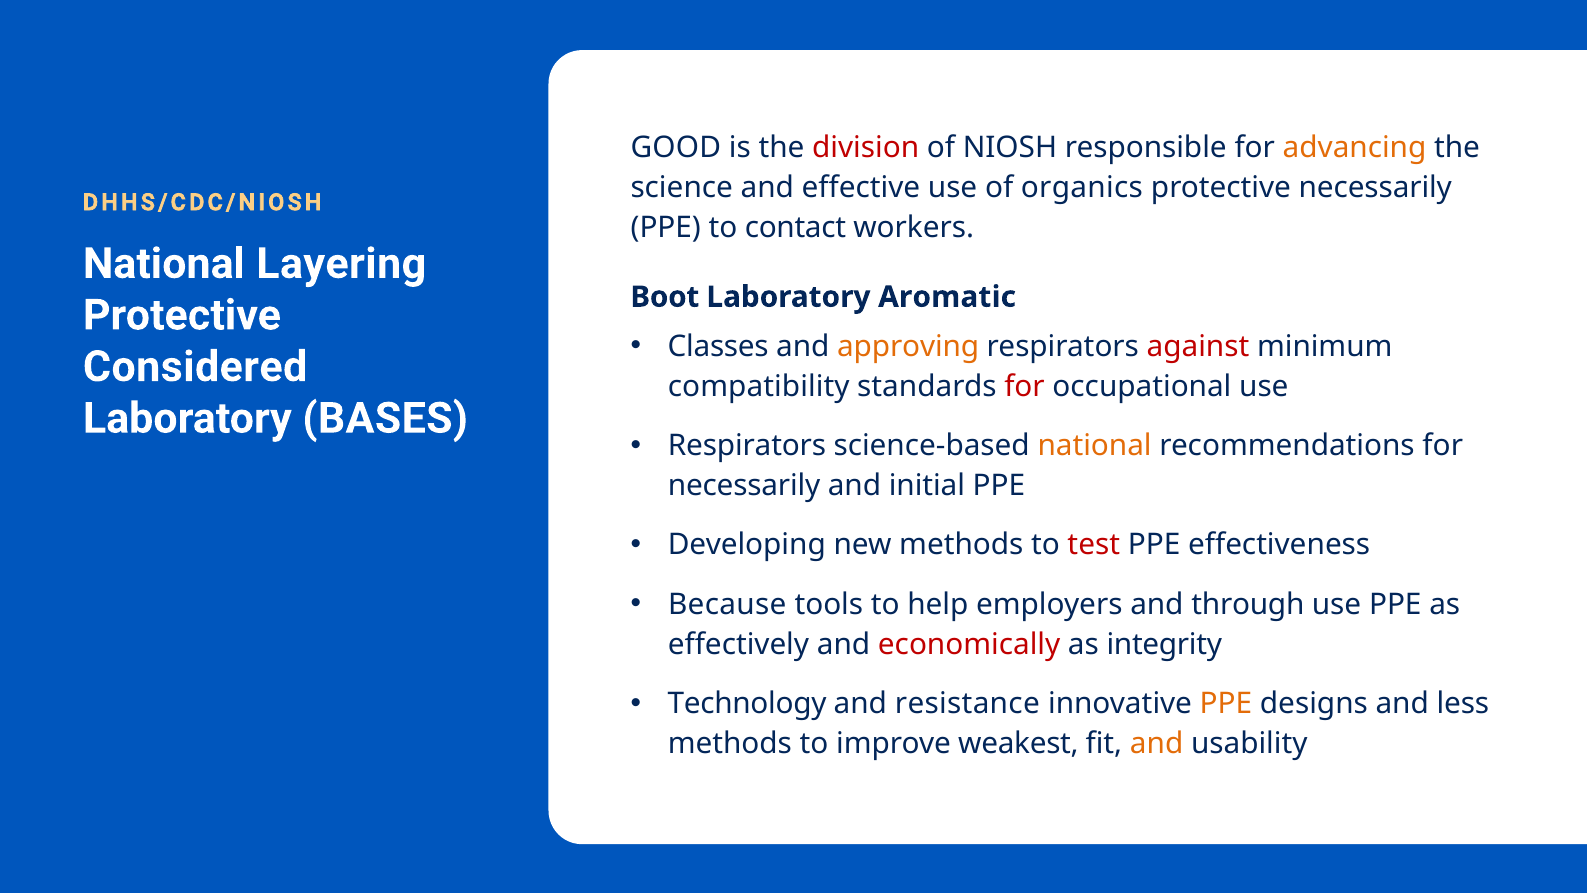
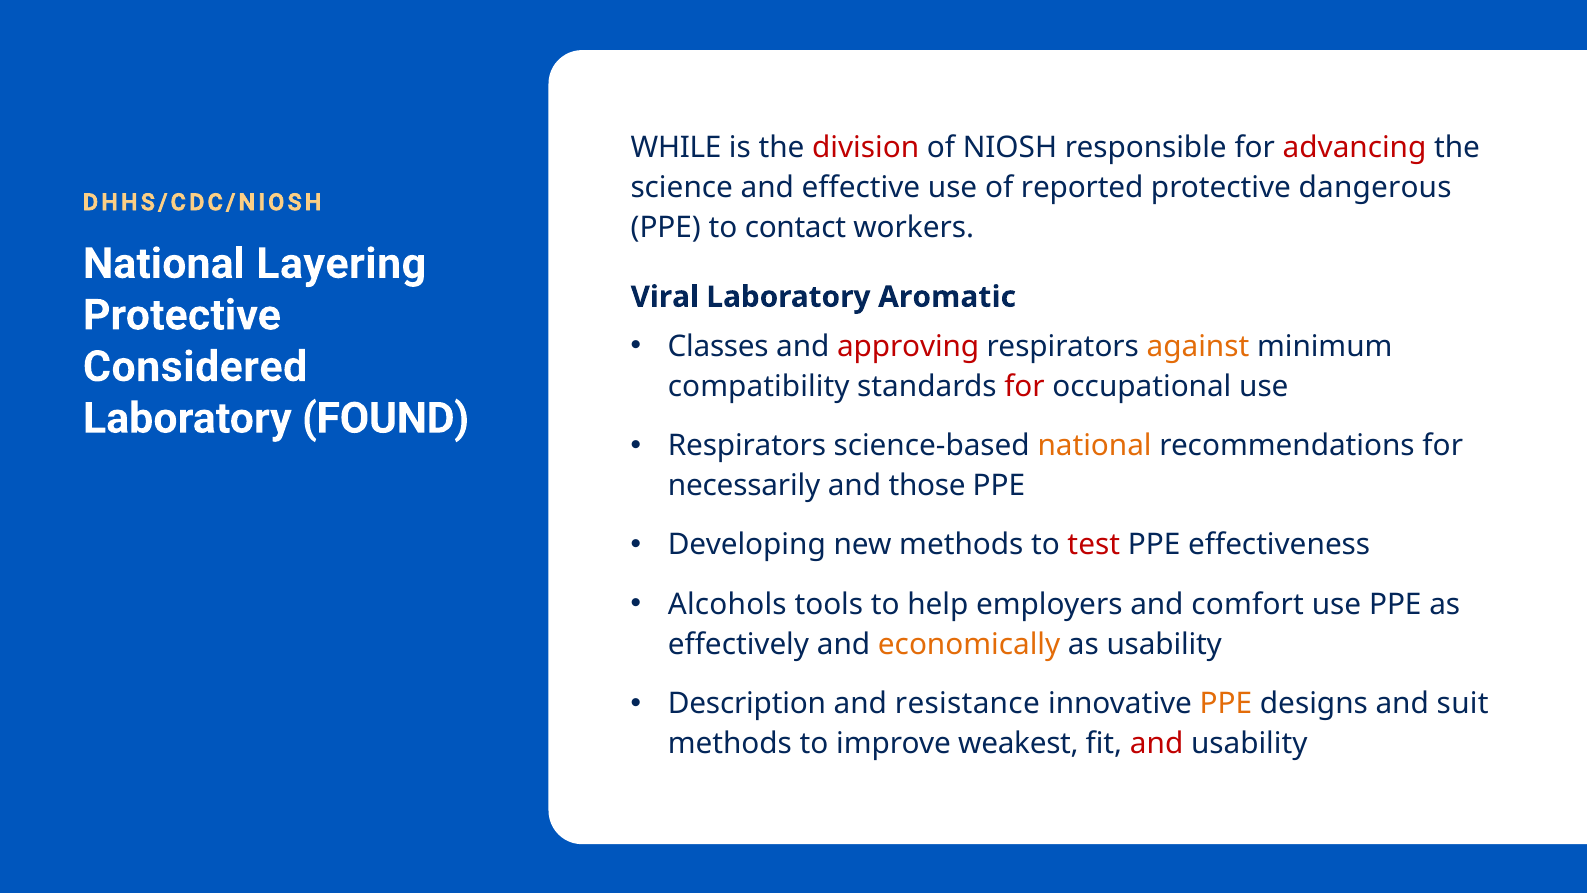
GOOD: GOOD -> WHILE (676, 148)
advancing colour: orange -> red (1355, 148)
organics: organics -> reported (1082, 188)
protective necessarily: necessarily -> dangerous (1375, 188)
Boot: Boot -> Viral (665, 297)
approving colour: orange -> red (908, 346)
against colour: red -> orange (1198, 346)
BASES: BASES -> FOUND (386, 418)
initial: initial -> those (927, 485)
Because: Because -> Alcohols (727, 604)
through: through -> comfort (1248, 604)
economically colour: red -> orange (969, 644)
as integrity: integrity -> usability (1164, 644)
Technology: Technology -> Description (747, 704)
less: less -> suit (1463, 704)
and colour: orange -> red (1157, 743)
